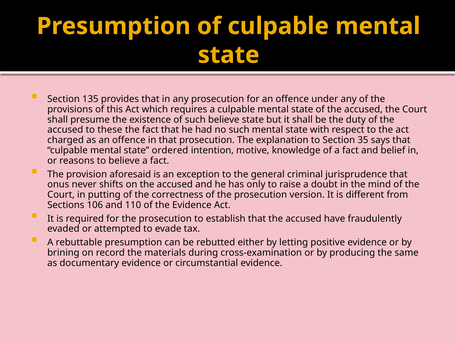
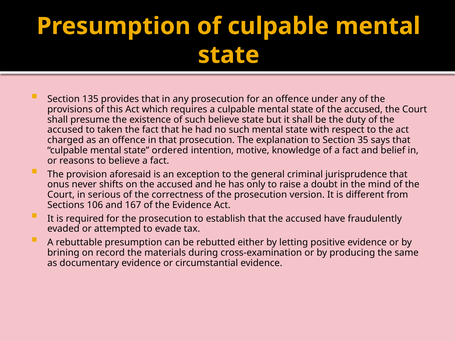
these: these -> taken (110, 130)
putting: putting -> serious (104, 195)
110: 110 -> 167 (133, 205)
